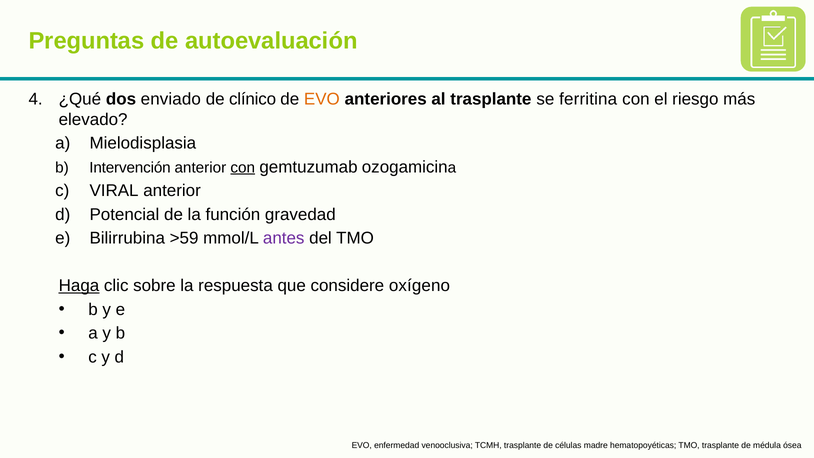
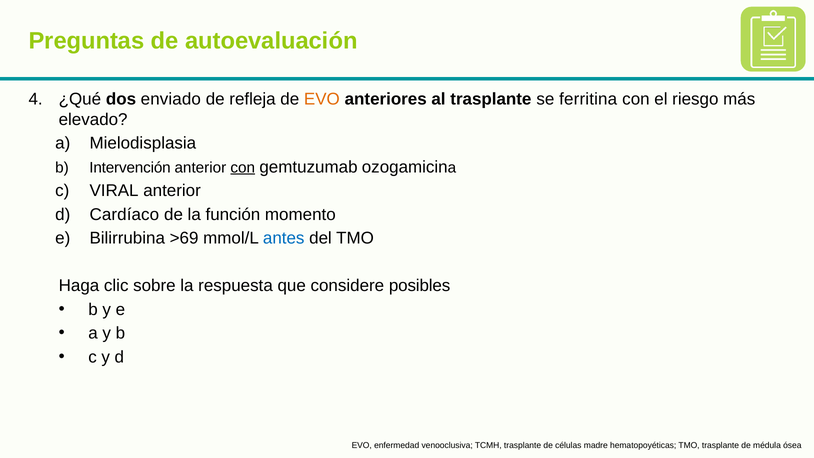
clínico: clínico -> refleja (252, 99)
Potencial: Potencial -> Cardíaco (124, 214)
gravedad: gravedad -> momento (300, 214)
>59: >59 -> >69 (184, 238)
antes colour: purple -> blue (284, 238)
Haga underline: present -> none (79, 286)
oxígeno: oxígeno -> posibles (420, 286)
